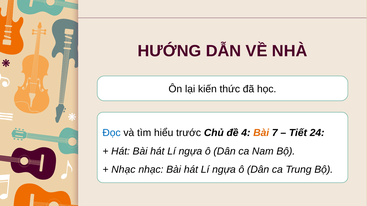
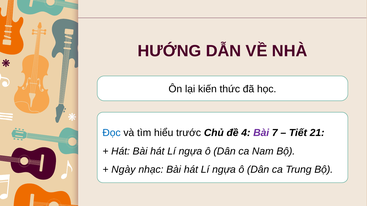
Bài colour: orange -> purple (261, 133)
24: 24 -> 21 (317, 133)
Nhạc: Nhạc -> Ngày (123, 170)
